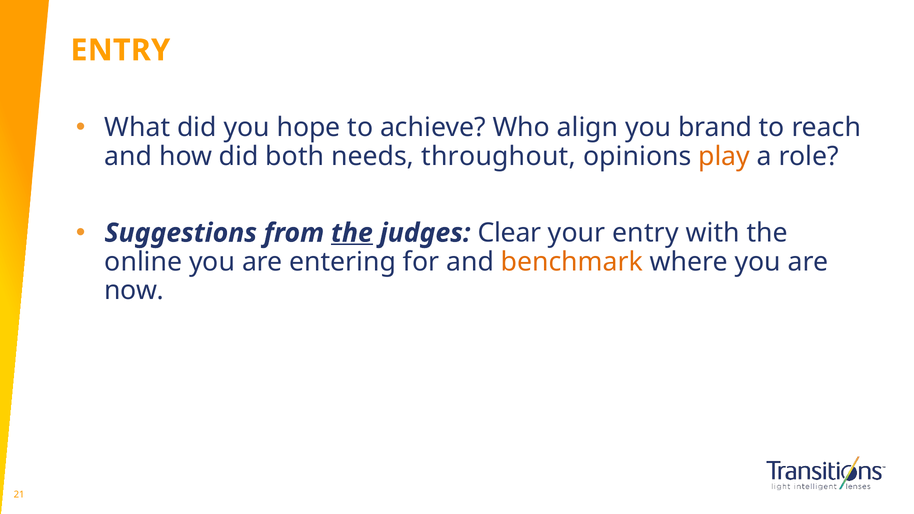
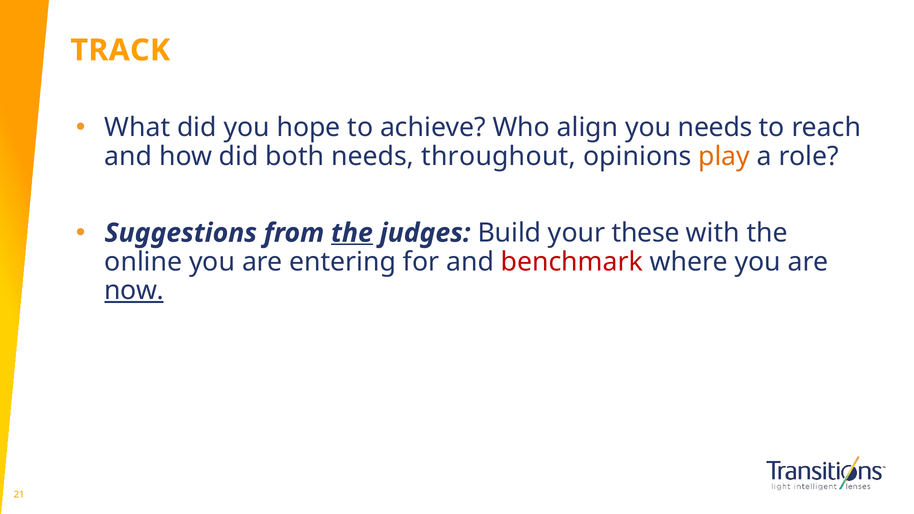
ENTRY: ENTRY -> TRACK (120, 50)
you brand: brand -> needs (715, 128)
Clear: Clear -> Build (509, 233)
your entry: entry -> these (646, 233)
benchmark colour: orange -> red (572, 262)
now underline: none -> present (134, 291)
